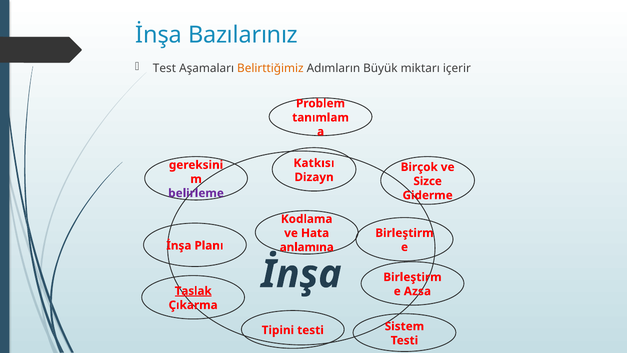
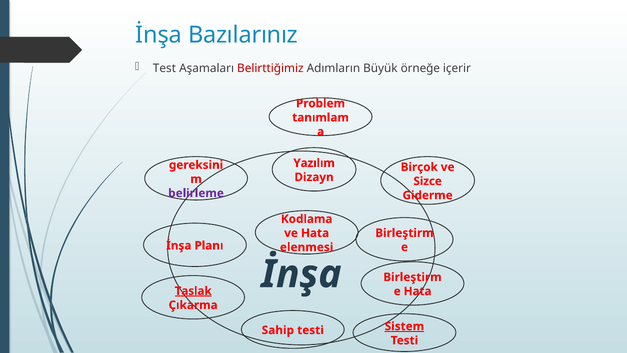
Belirttiğimiz colour: orange -> red (270, 68)
miktarı: miktarı -> örneğe (420, 68)
Katkısı: Katkısı -> Yazılım (314, 163)
anlamına: anlamına -> elenmesi (307, 247)
Azsa: Azsa -> Hata (418, 291)
Tipini: Tipini -> Sahip (278, 330)
Sistem underline: none -> present (404, 326)
